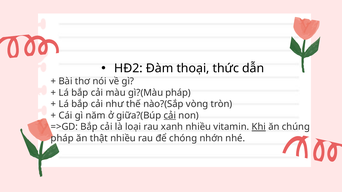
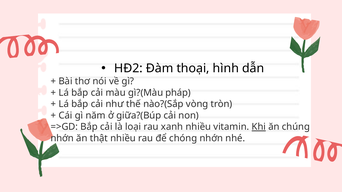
thức: thức -> hình (226, 69)
cải underline: present -> none (170, 116)
pháp: pháp -> nhớn (62, 138)
